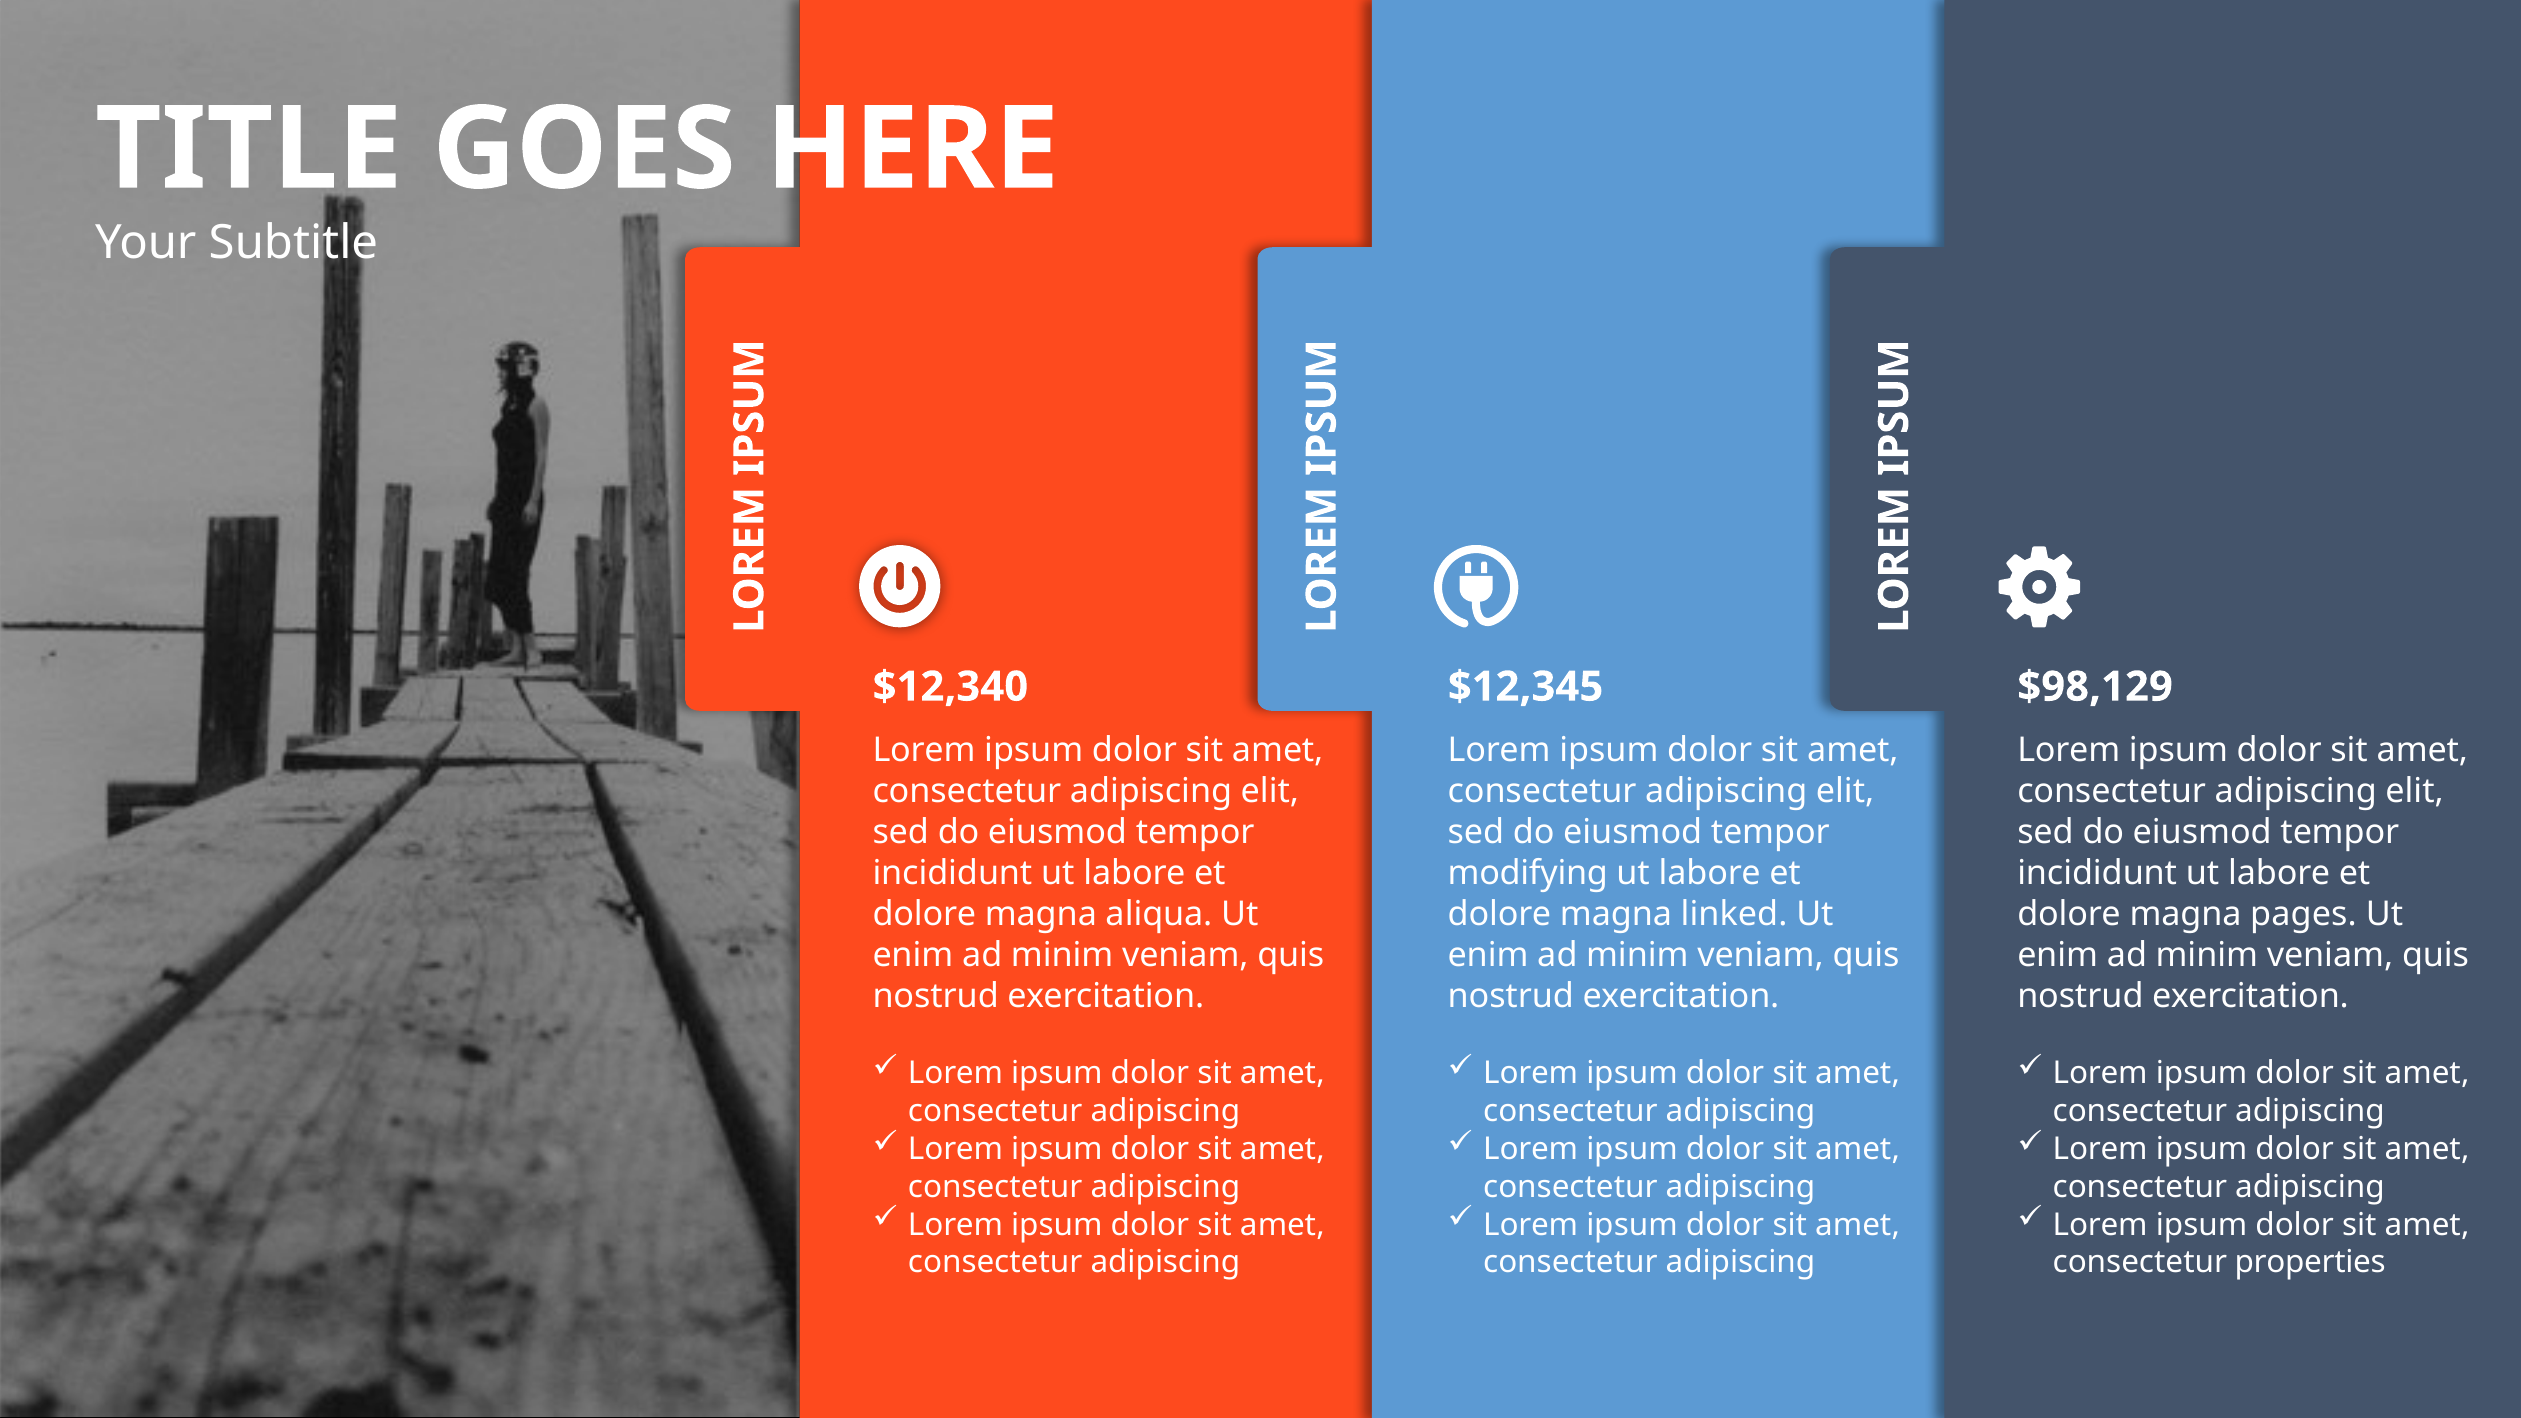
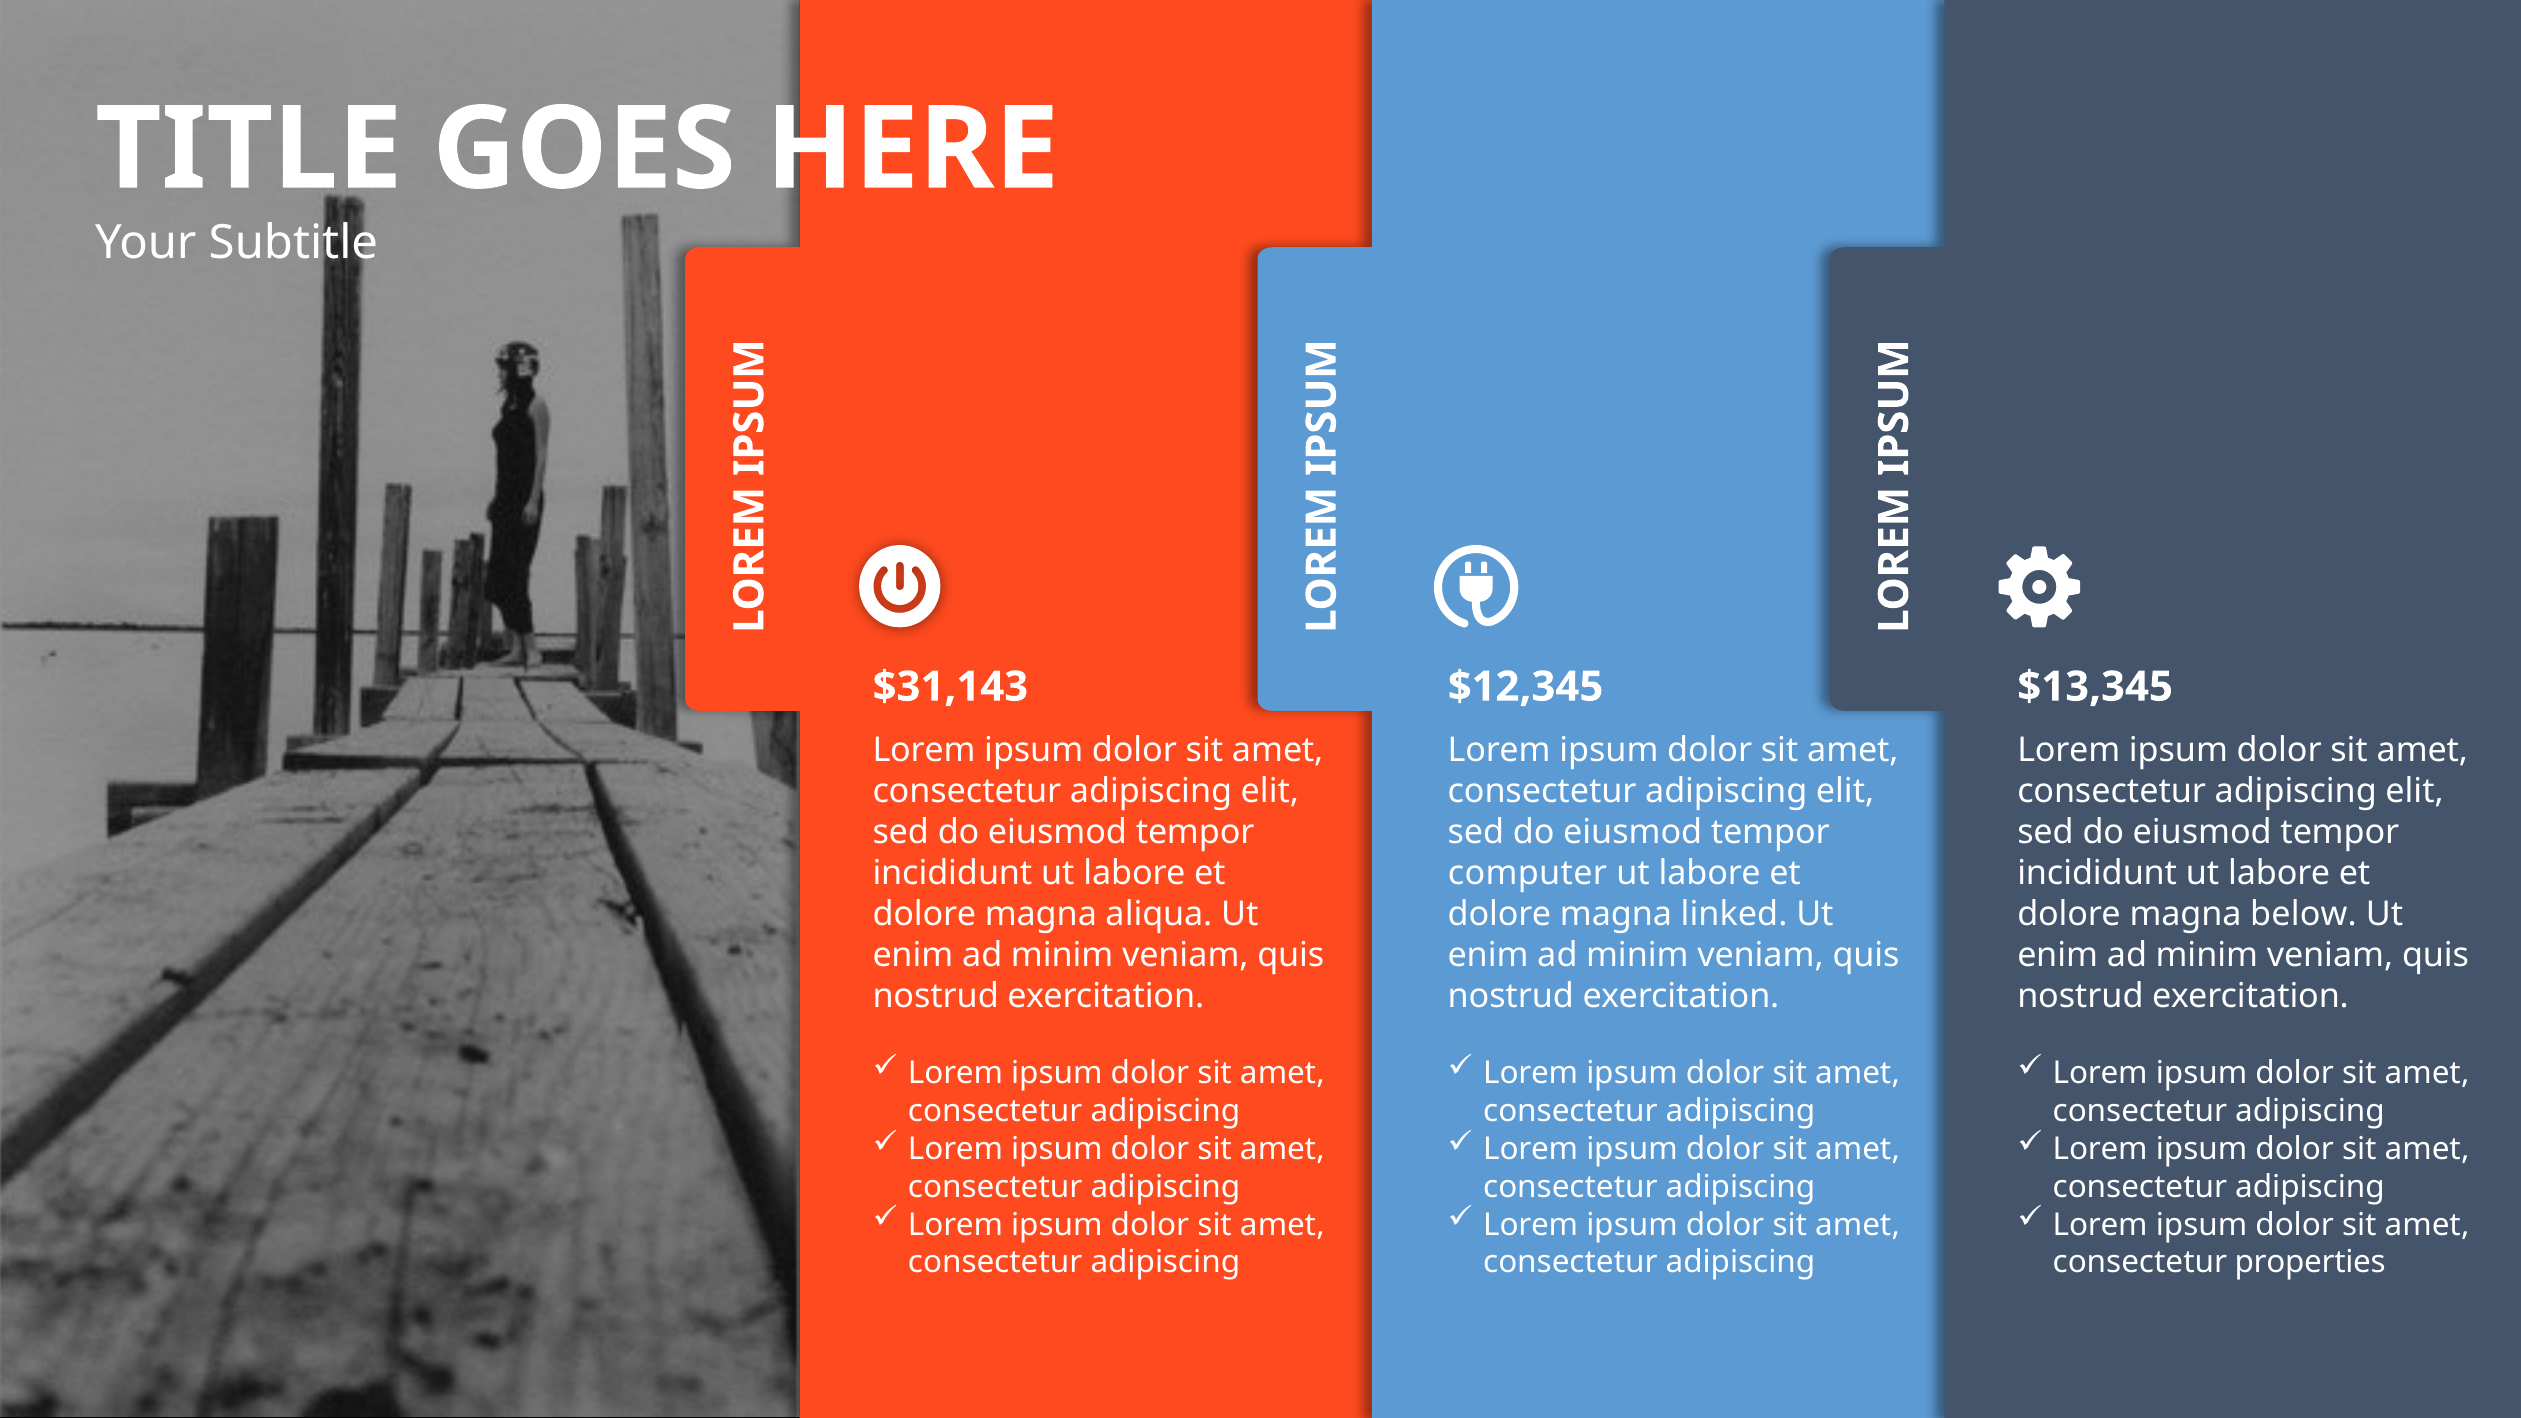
$12,340: $12,340 -> $31,143 (950, 687)
$98,129: $98,129 -> $13,345 (2095, 687)
modifying: modifying -> computer (1527, 873)
pages: pages -> below (2304, 914)
